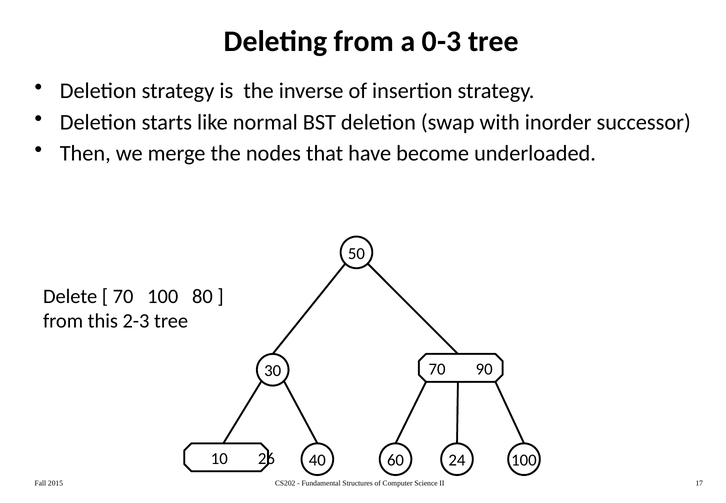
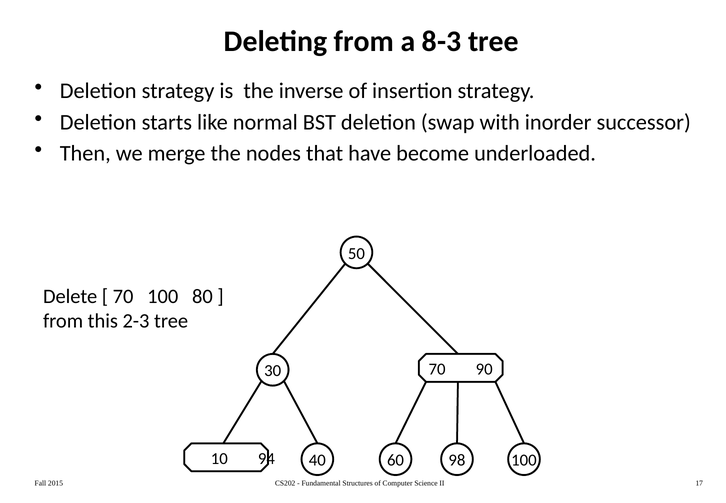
0-3: 0-3 -> 8-3 (442, 41)
26: 26 -> 94 (266, 458)
24: 24 -> 98 (457, 460)
